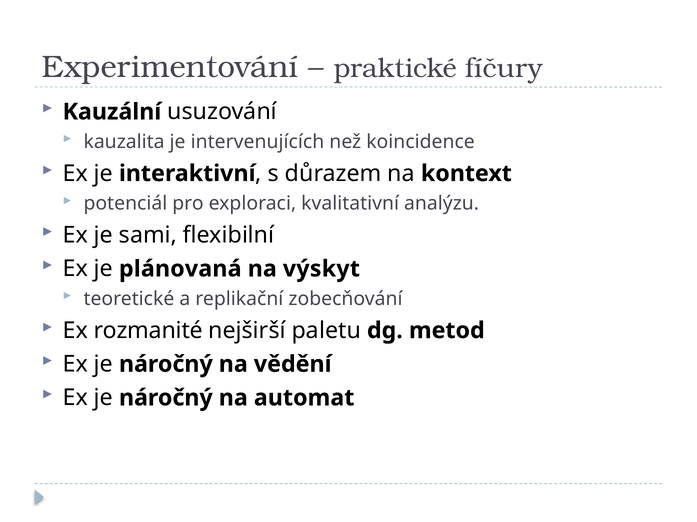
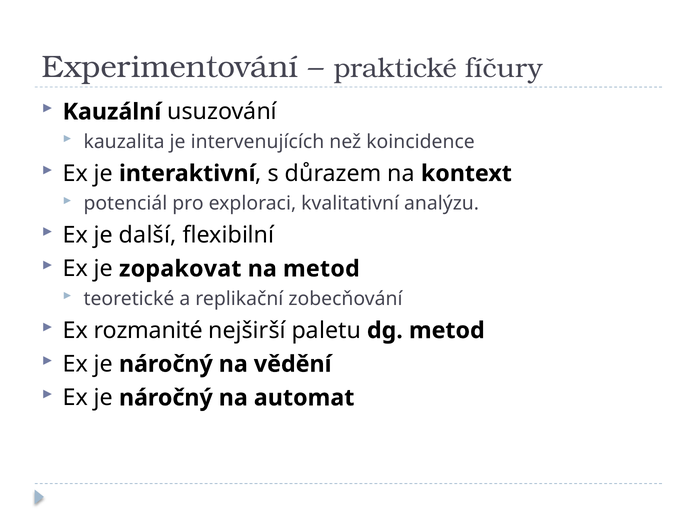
sami: sami -> další (148, 235)
plánovaná: plánovaná -> zopakovat (180, 269)
na výskyt: výskyt -> metod (321, 269)
